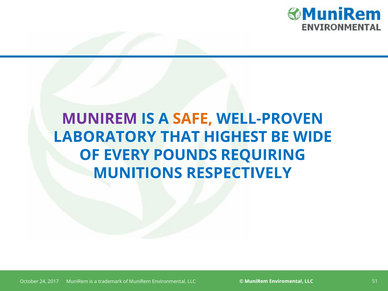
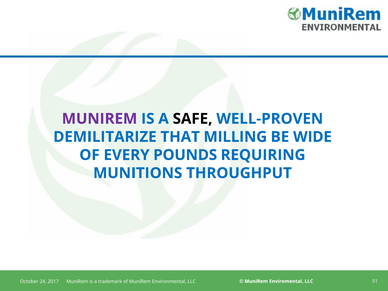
SAFE colour: orange -> black (193, 119)
LABORATORY: LABORATORY -> DEMILITARIZE (105, 137)
HIGHEST: HIGHEST -> MILLING (235, 137)
RESPECTIVELY: RESPECTIVELY -> THROUGHPUT (239, 173)
